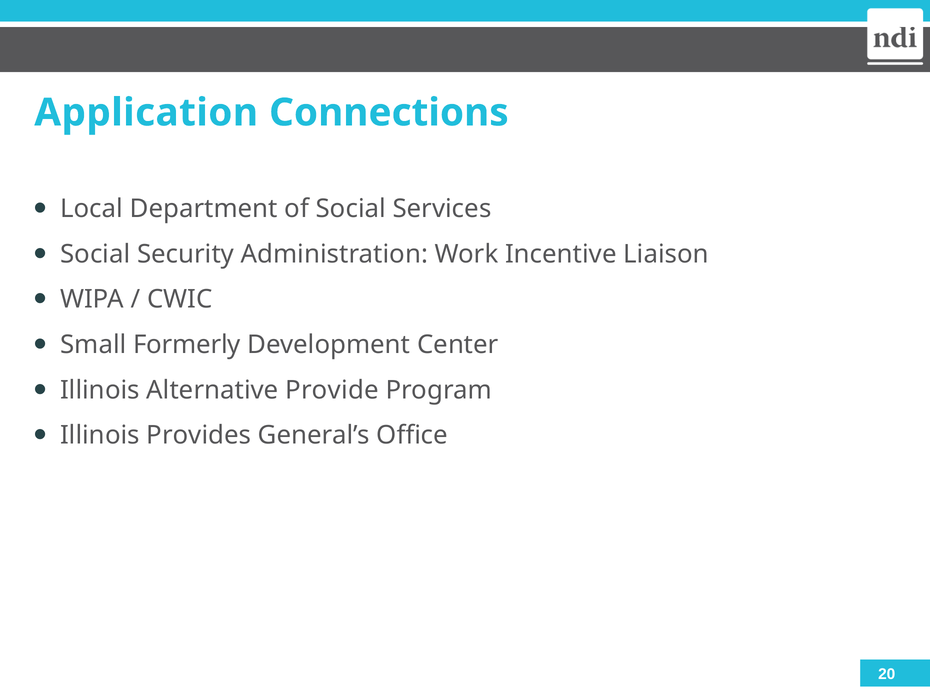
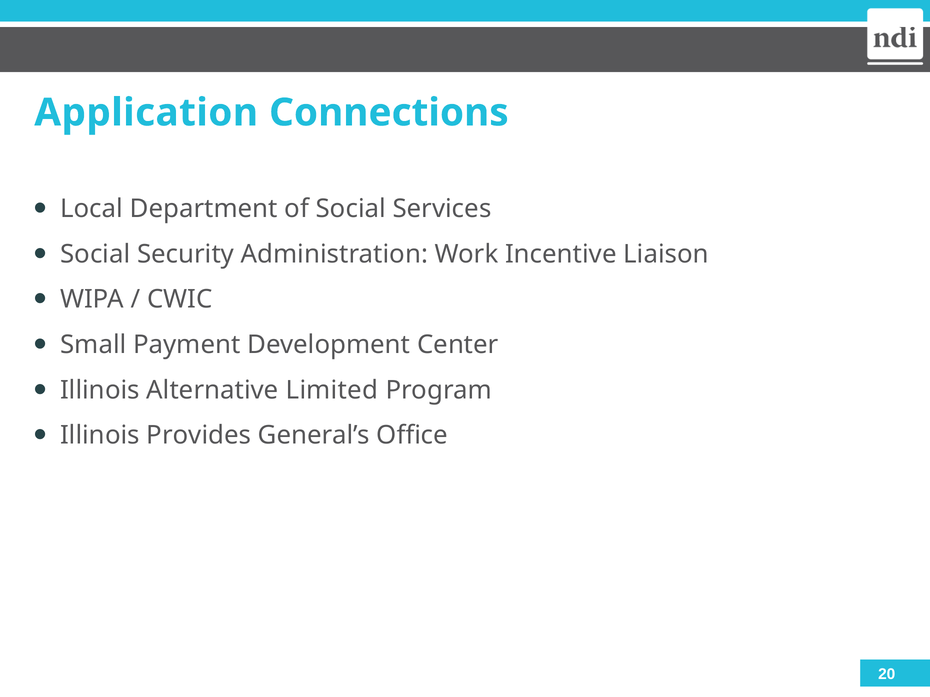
Formerly: Formerly -> Payment (187, 345)
Provide: Provide -> Limited (332, 390)
